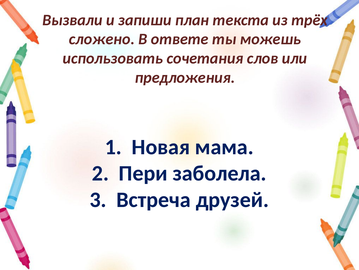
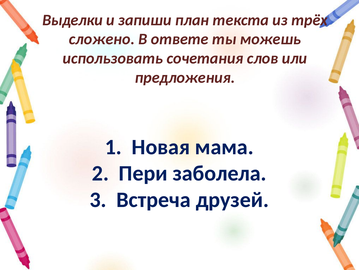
Вызвали: Вызвали -> Выделки (73, 20)
